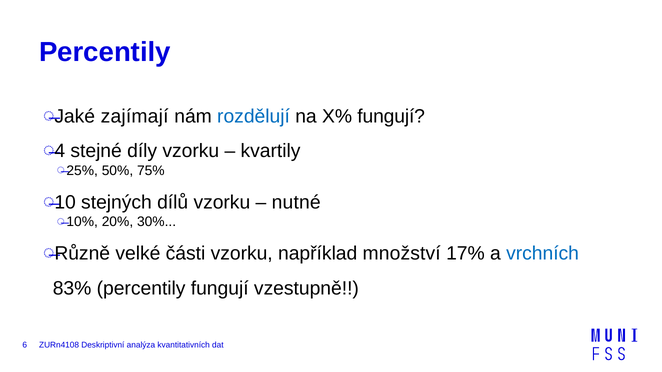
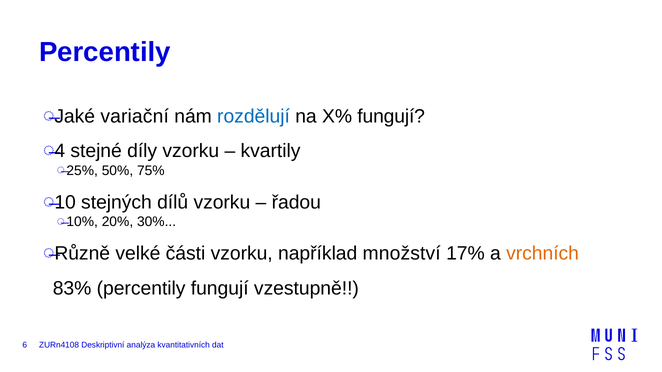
zajímají: zajímají -> variační (135, 116)
nutné: nutné -> řadou (296, 203)
vrchních colour: blue -> orange (543, 254)
